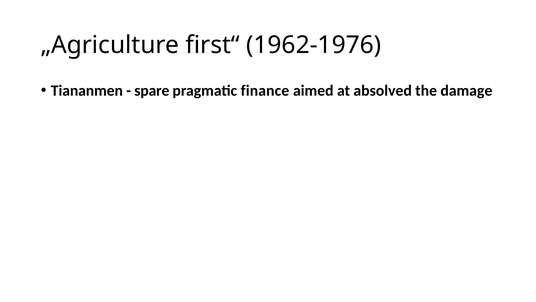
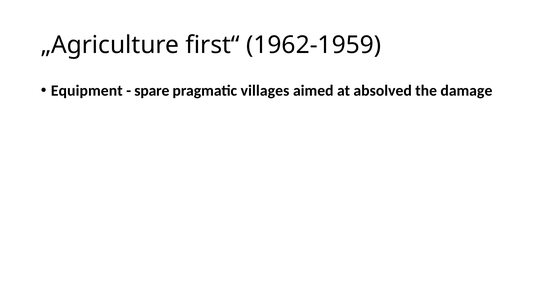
1962-1976: 1962-1976 -> 1962-1959 (314, 45)
Tiananmen: Tiananmen -> Equipment (87, 91)
finance: finance -> villages (265, 91)
